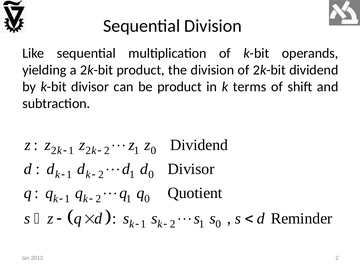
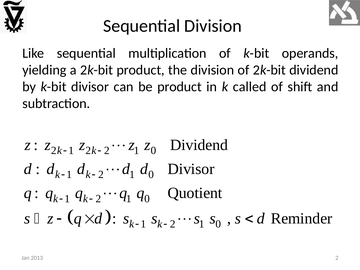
terms: terms -> called (250, 87)
